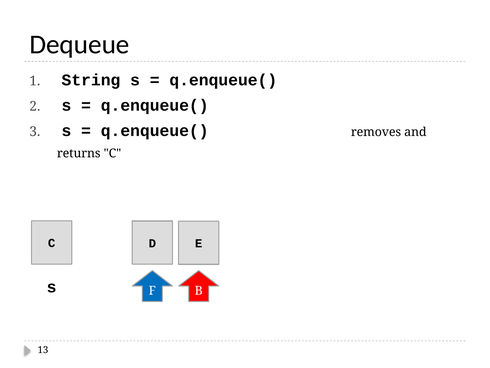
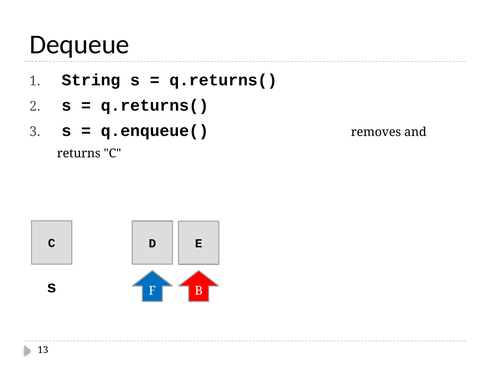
q.enqueue(: q.enqueue( -> q.returns( (223, 80)
q.enqueue(: q.enqueue( -> q.returns( (155, 105)
